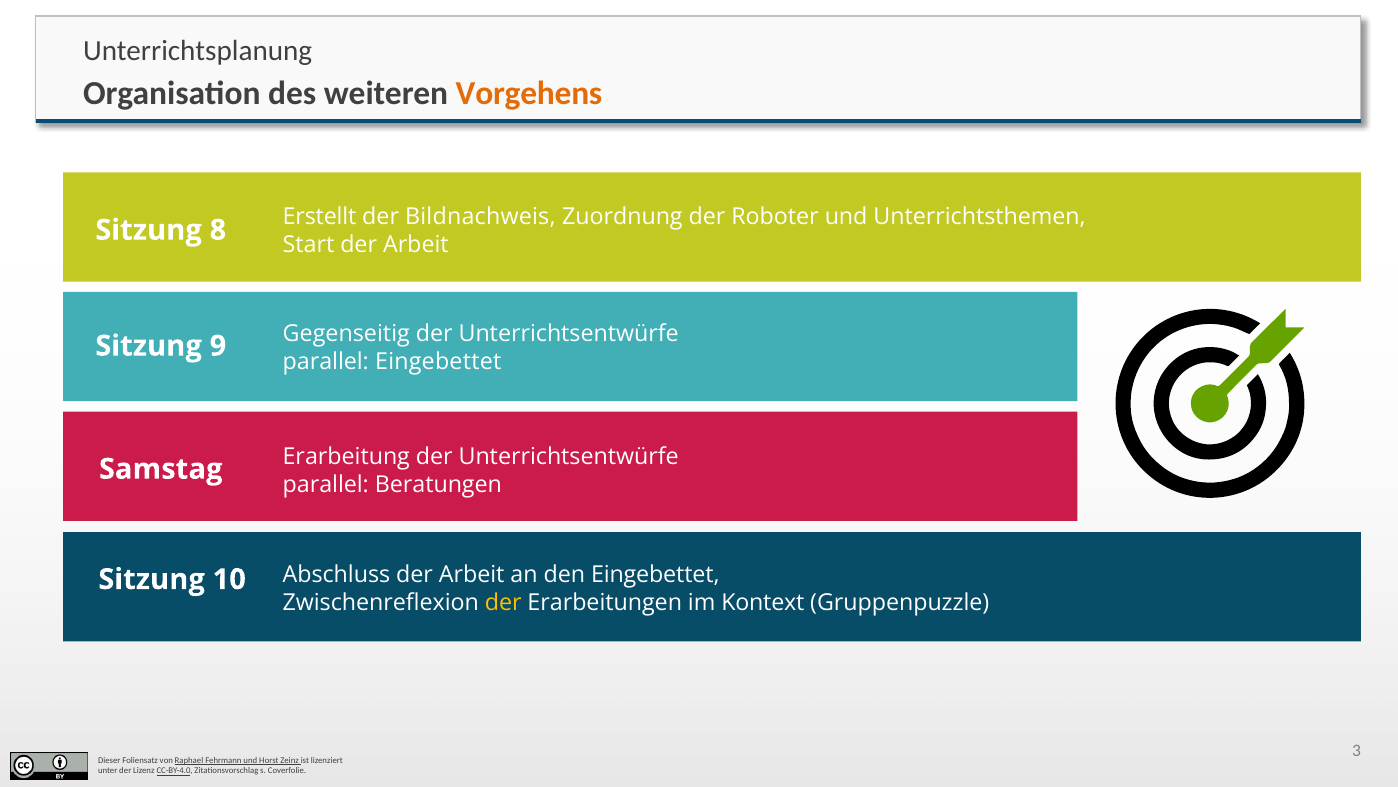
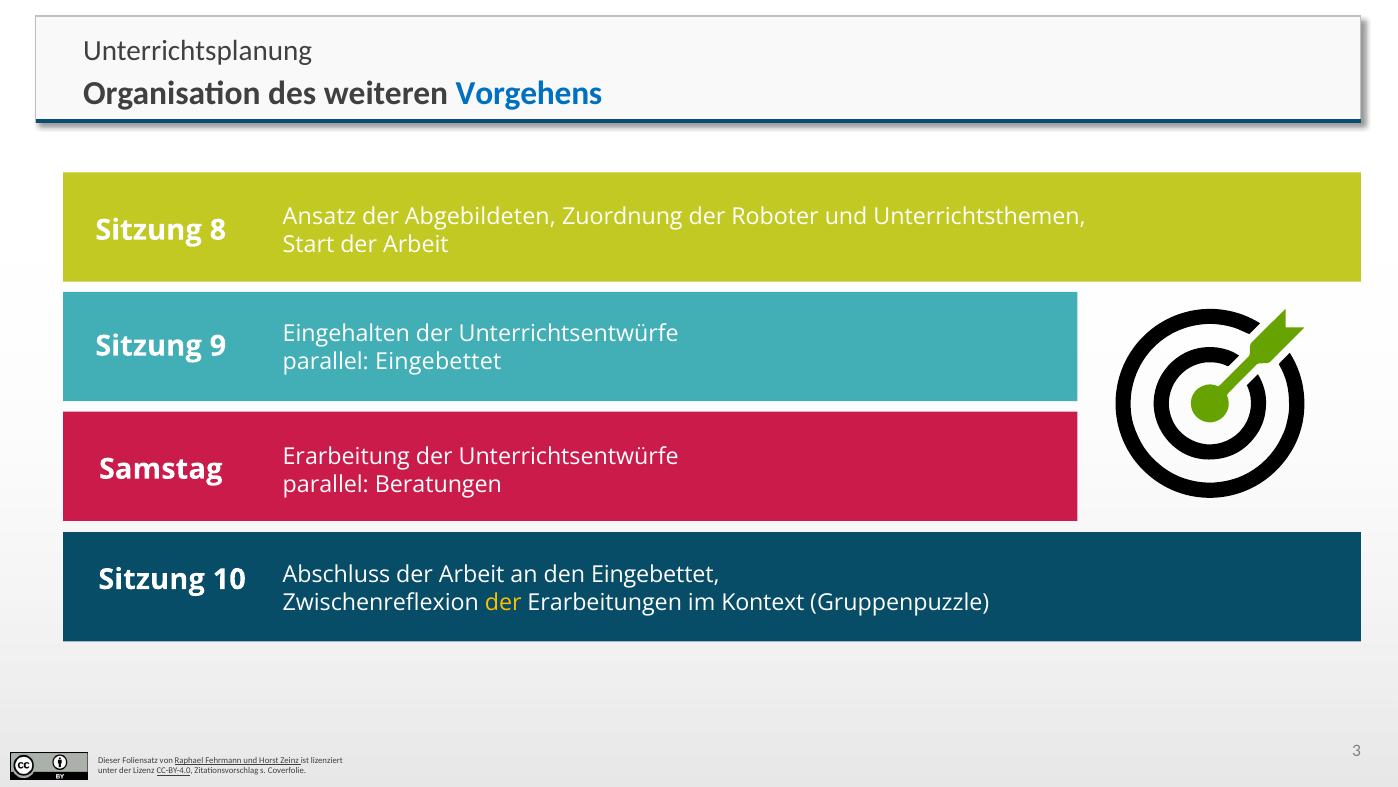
Vorgehens colour: orange -> blue (529, 94)
Erstellt: Erstellt -> Ansatz (319, 217)
Bildnachweis: Bildnachweis -> Abgebildeten (480, 217)
Gegenseitig: Gegenseitig -> Eingehalten (346, 334)
